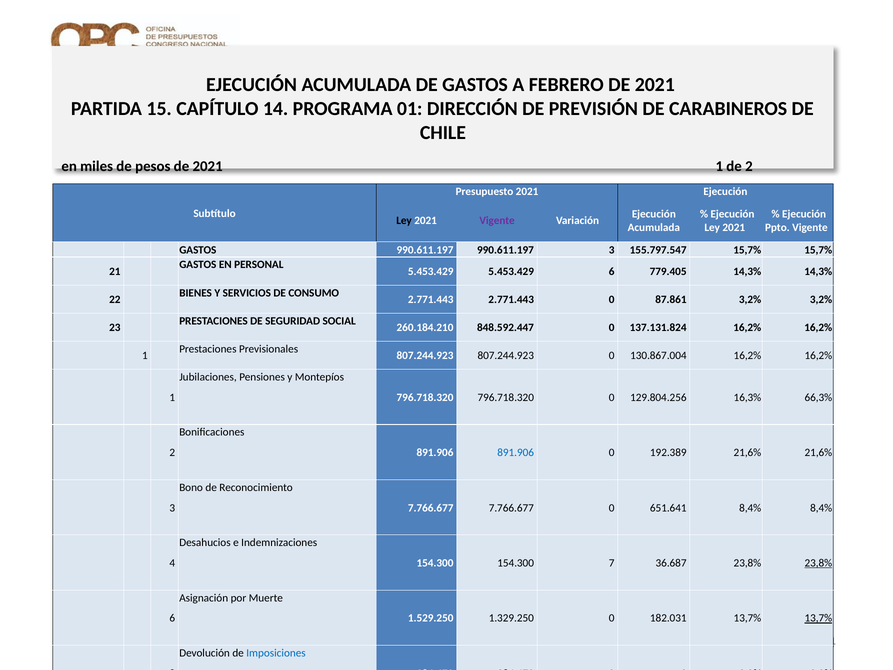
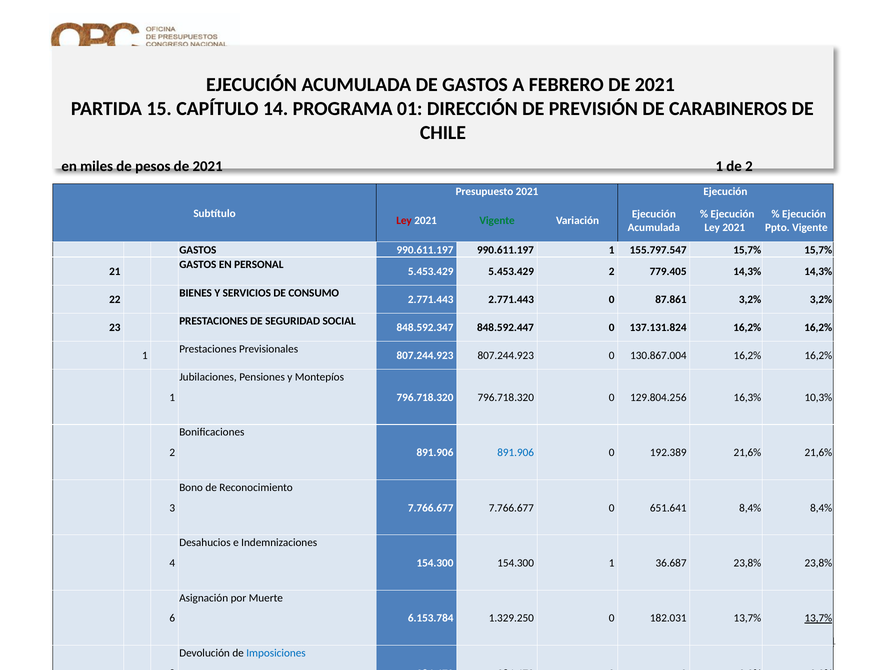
Ley colour: black -> red (404, 221)
Vigente colour: purple -> green (497, 221)
990.611.197 3: 3 -> 1 (612, 250)
5.453.429 6: 6 -> 2 (612, 271)
260.184.210: 260.184.210 -> 848.592.347 (425, 328)
66,3%: 66,3% -> 10,3% (818, 397)
154.300 7: 7 -> 1 (612, 563)
23,8% underline: present -> none (818, 563)
1.529.250: 1.529.250 -> 6.153.784 (431, 618)
